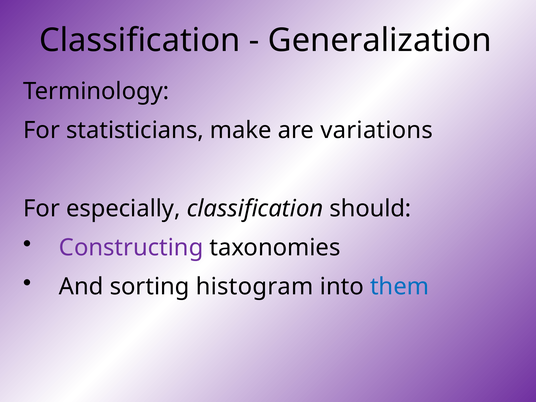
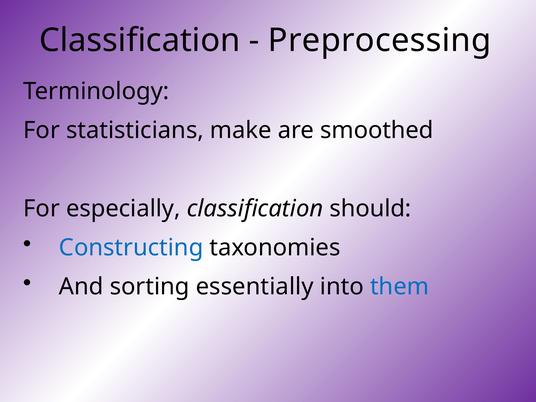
Generalization: Generalization -> Preprocessing (380, 40)
variations: variations -> smoothed (377, 130)
Constructing colour: purple -> blue (131, 248)
histogram: histogram -> essentially (255, 287)
